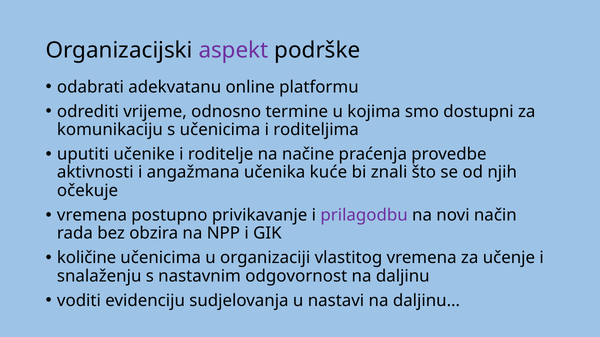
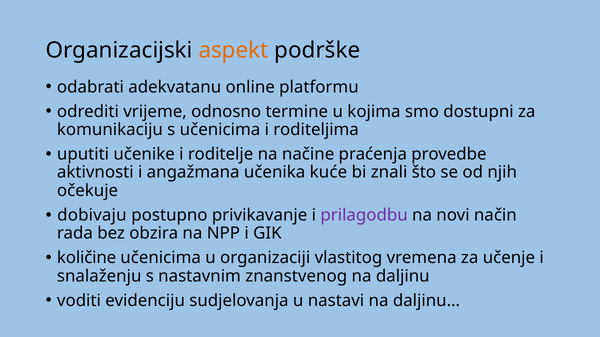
aspekt colour: purple -> orange (234, 50)
vremena: vremena -> dobivaju (92, 215)
odgovornost: odgovornost -> znanstvenog (296, 276)
